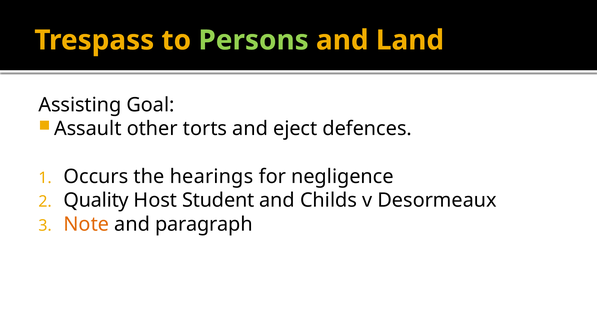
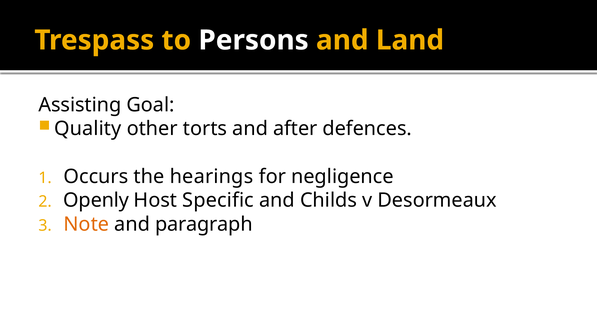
Persons colour: light green -> white (254, 40)
Assault: Assault -> Quality (88, 129)
eject: eject -> after (295, 129)
Quality: Quality -> Openly (96, 200)
Student: Student -> Specific (218, 200)
